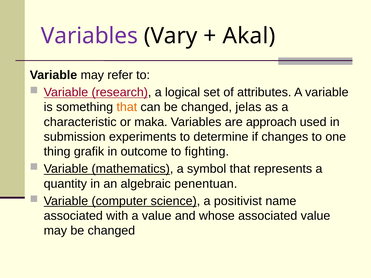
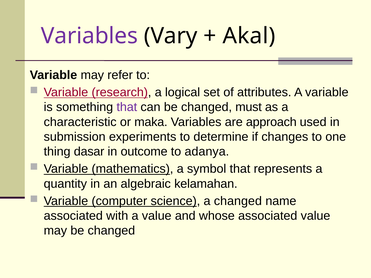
that colour: orange -> purple (127, 107)
jelas: jelas -> must (249, 107)
grafik: grafik -> dasar (89, 152)
fighting: fighting -> adanya (207, 152)
penentuan: penentuan -> kelamahan (206, 184)
a positivist: positivist -> changed (238, 201)
